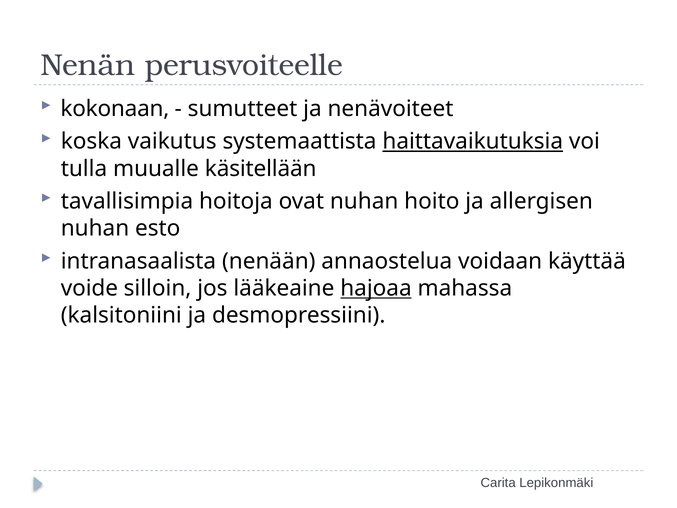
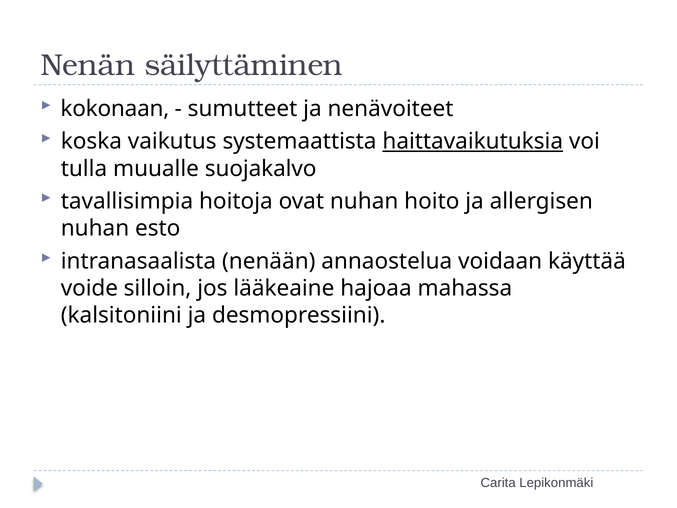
perusvoiteelle: perusvoiteelle -> säilyttäminen (244, 65)
käsitellään: käsitellään -> suojakalvo (261, 169)
hajoaa underline: present -> none (376, 288)
